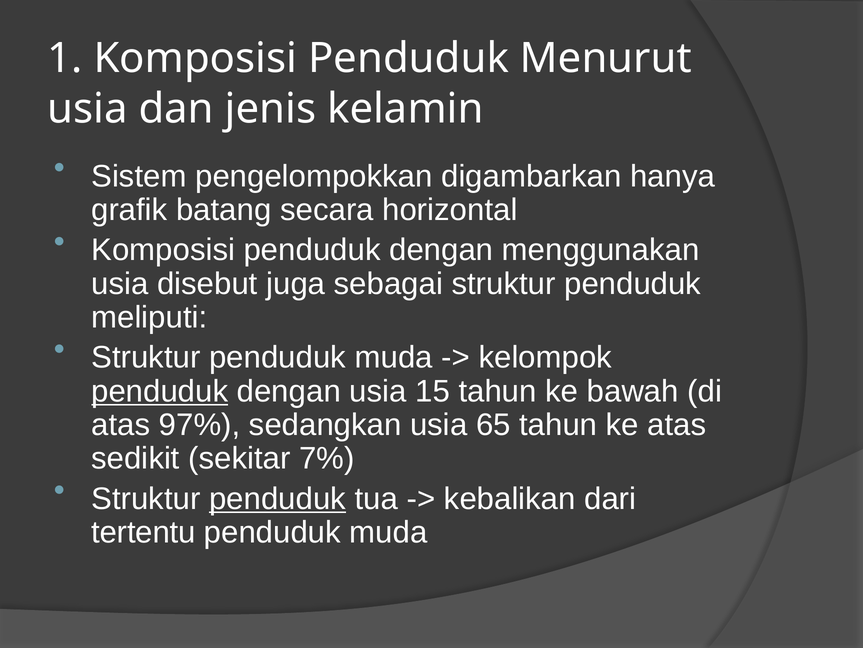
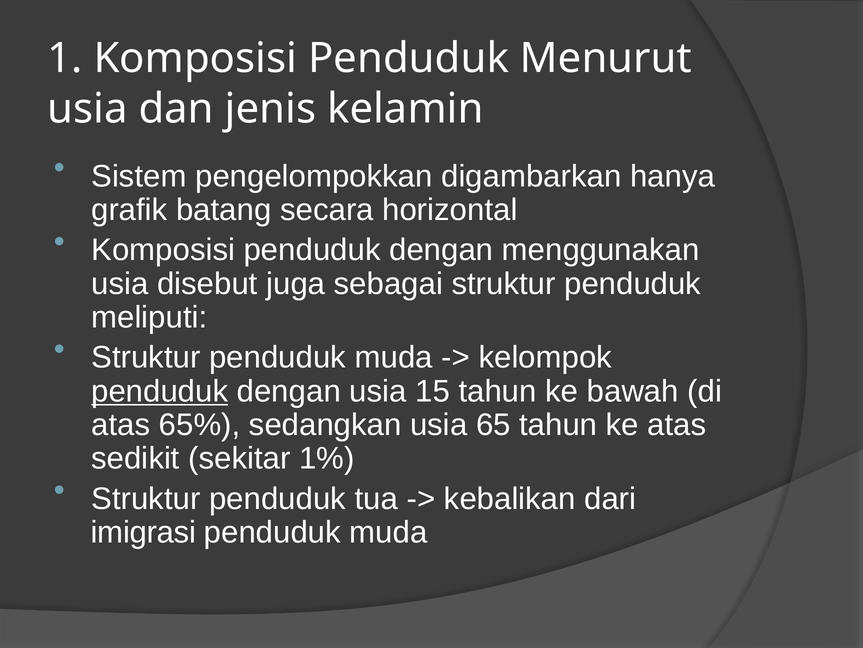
97%: 97% -> 65% (200, 425)
7%: 7% -> 1% (327, 458)
penduduk underline: present -> none (278, 498)
tertentu: tertentu -> imigrasi (143, 532)
